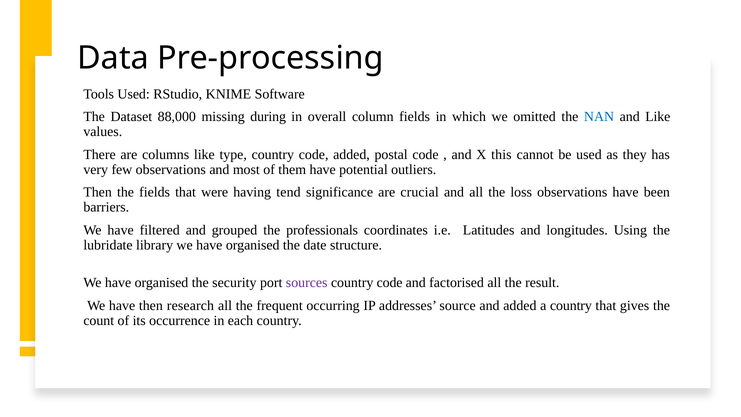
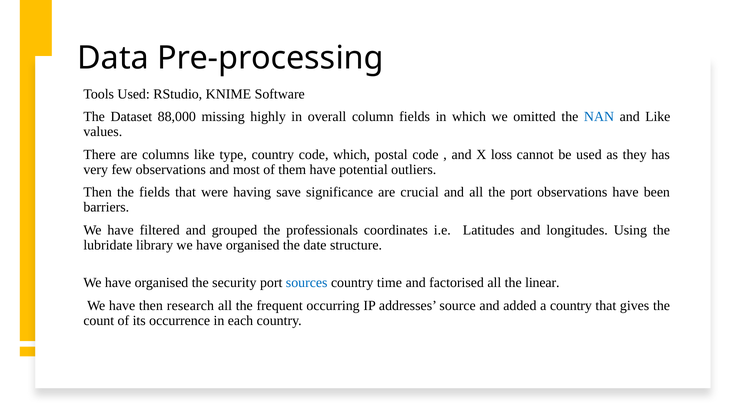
during: during -> highly (268, 117)
code added: added -> which (352, 154)
this: this -> loss (502, 154)
tend: tend -> save (289, 192)
the loss: loss -> port (521, 192)
sources colour: purple -> blue (307, 283)
code: code -> time (389, 283)
result: result -> linear (542, 283)
